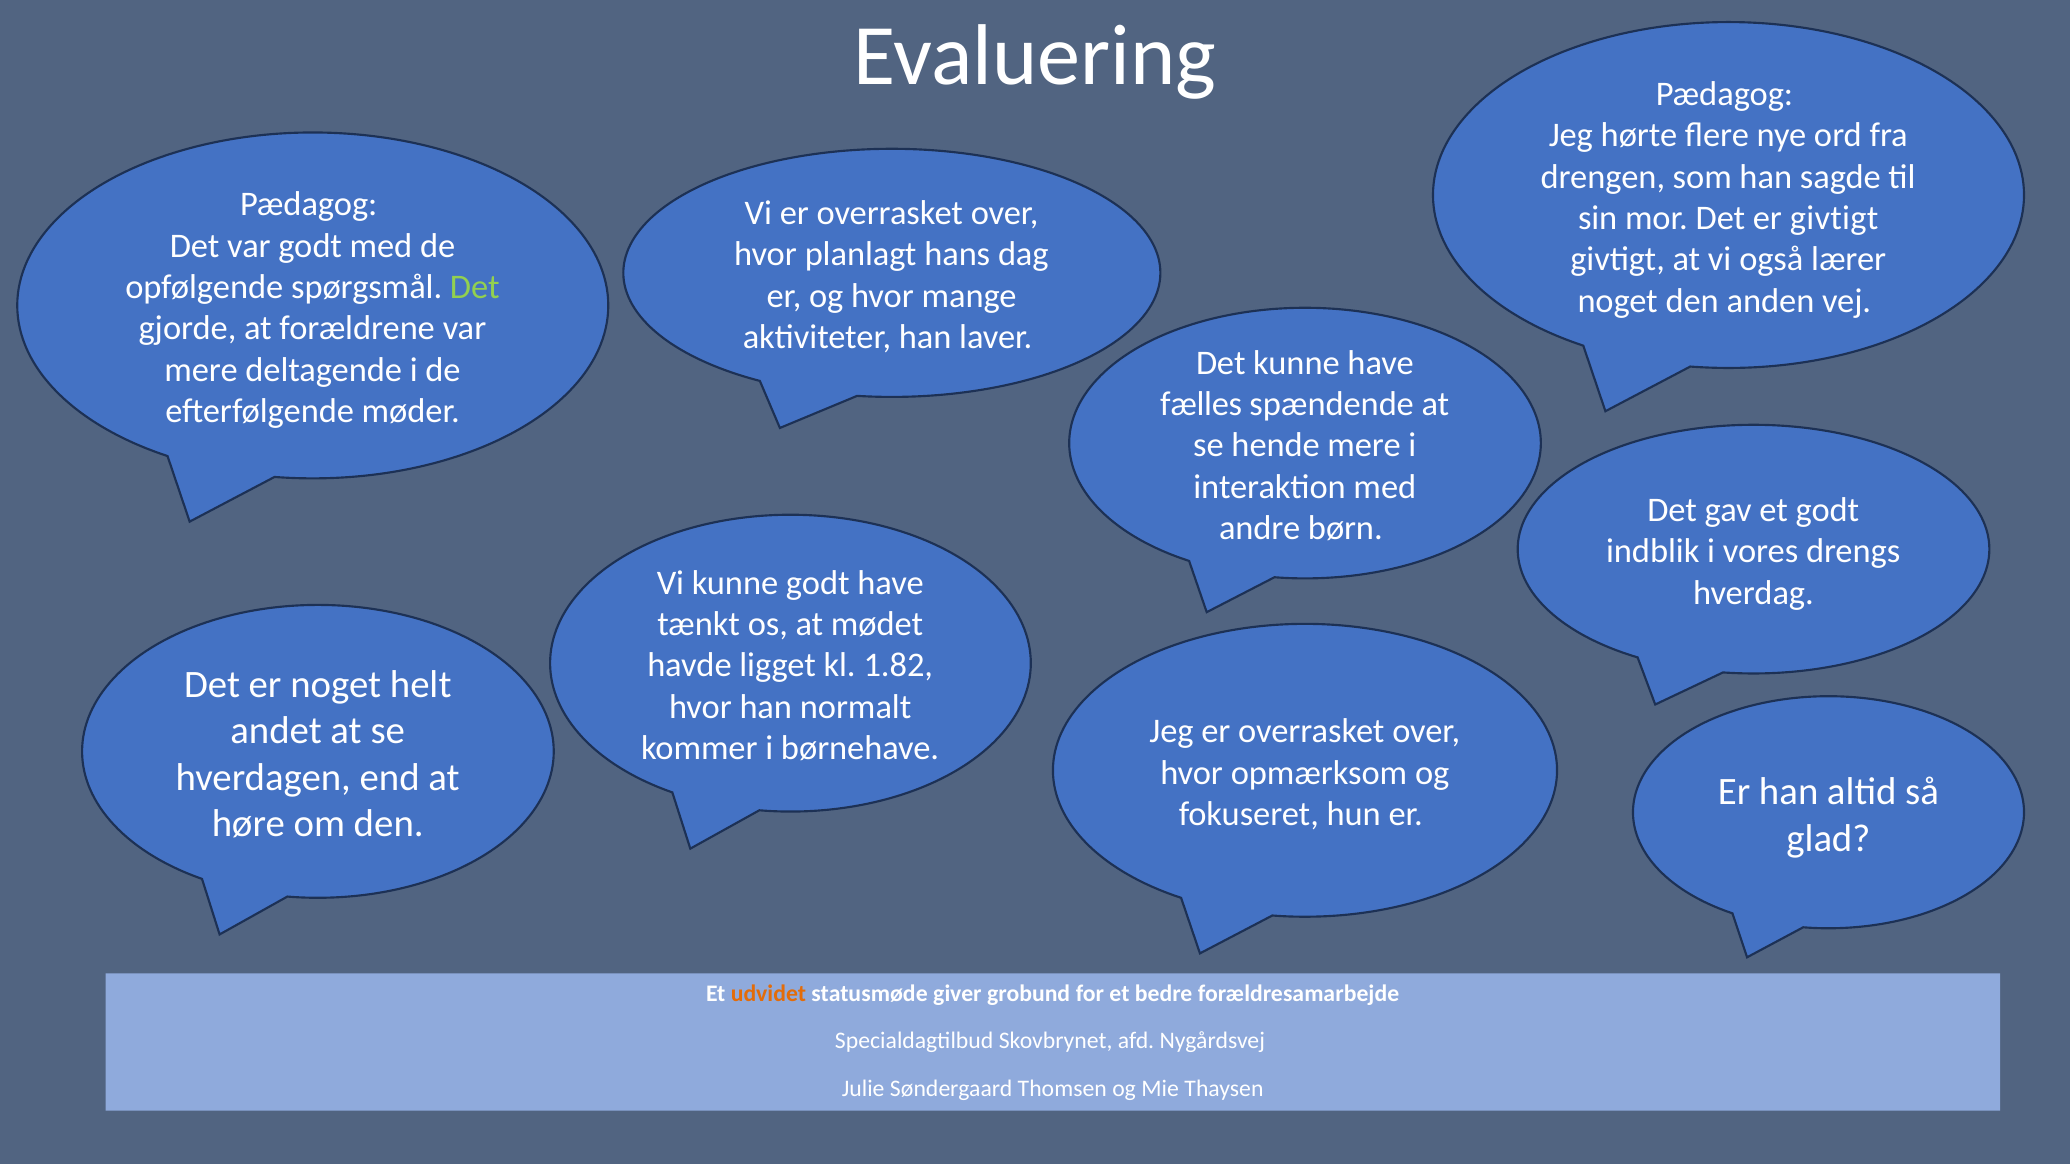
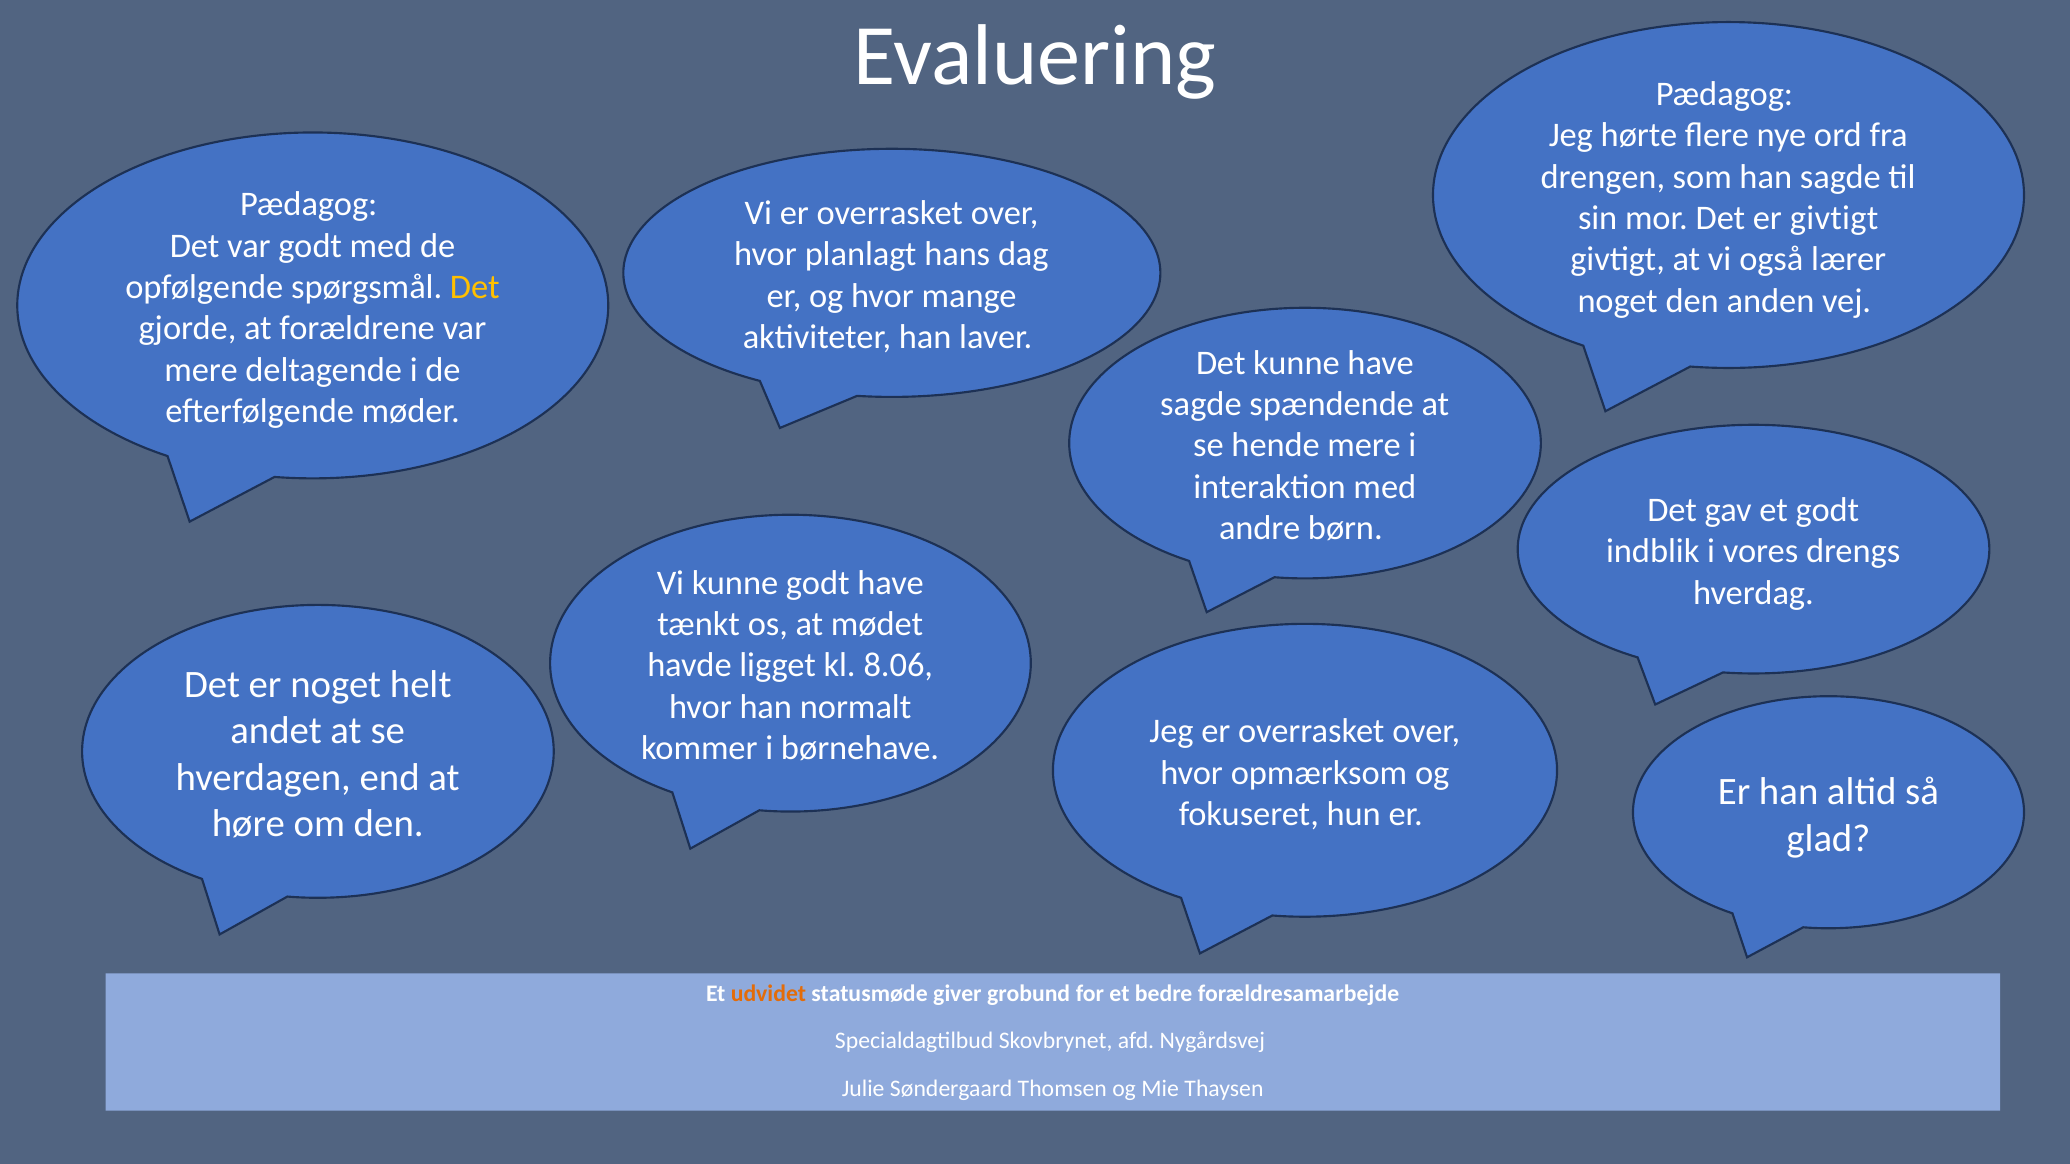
Det colour: light green -> yellow (475, 287)
fælles: fælles -> sagde (1201, 404)
1.82: 1.82 -> 8.06 (898, 666)
